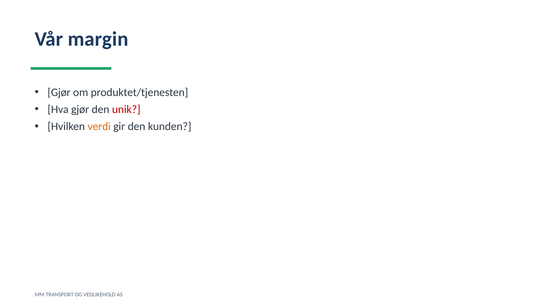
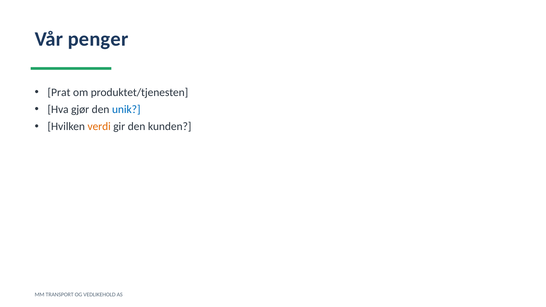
margin: margin -> penger (98, 39)
Gjør: Gjør -> Prat (59, 92)
unik colour: red -> blue (126, 110)
